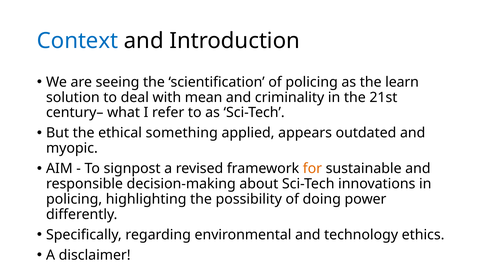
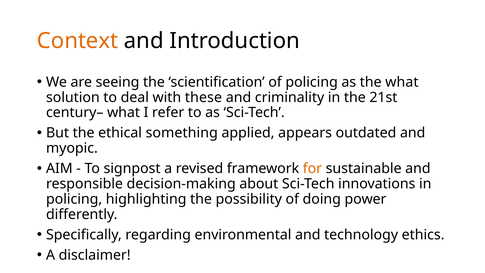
Context colour: blue -> orange (78, 41)
the learn: learn -> what (402, 82)
mean: mean -> these (203, 97)
